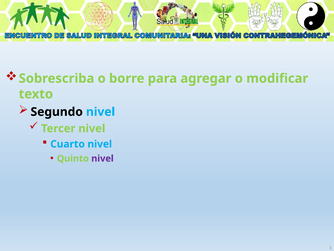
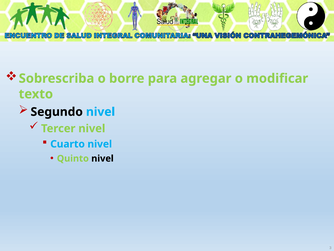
nivel colour: purple -> black (102, 158)
